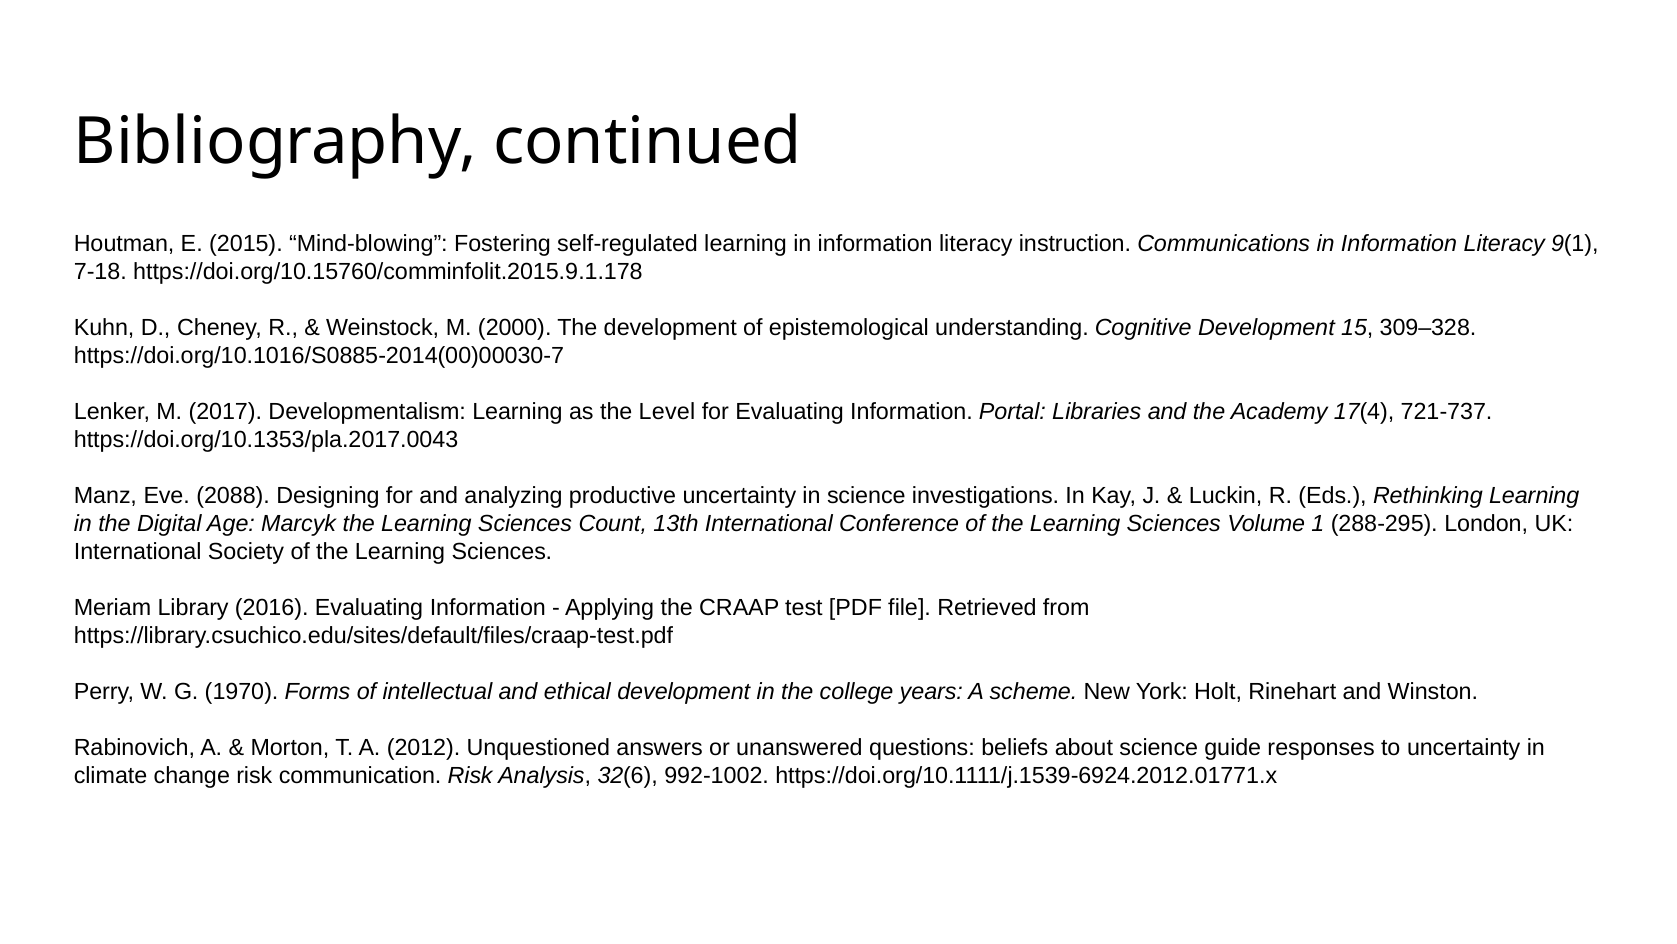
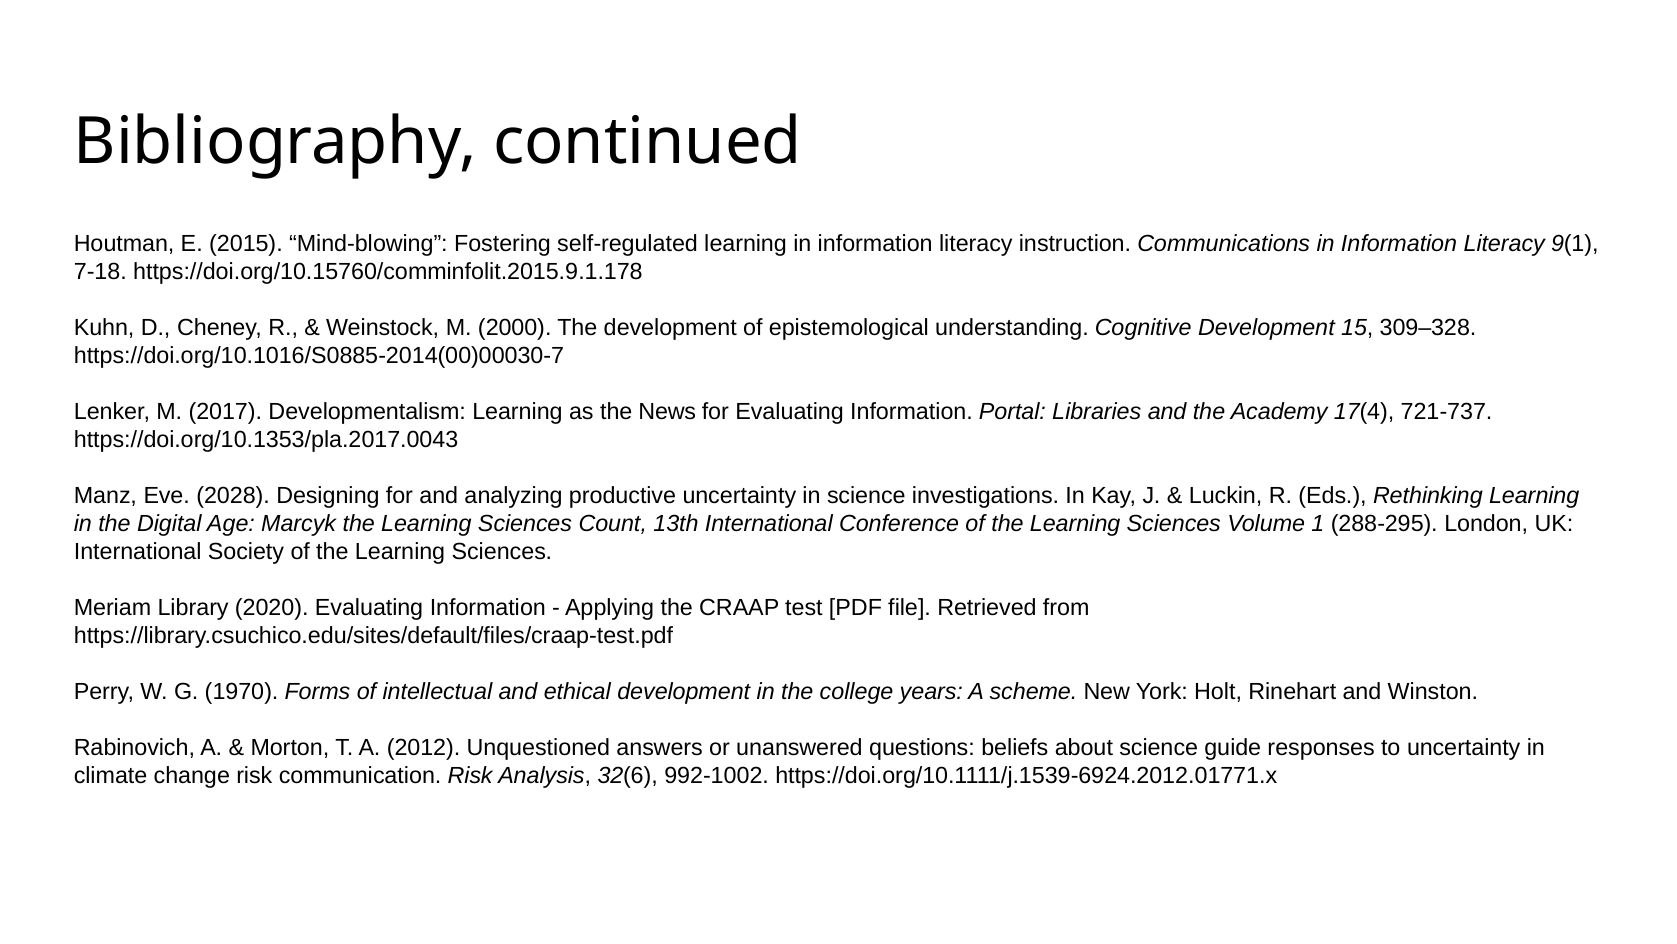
Level: Level -> News (667, 412)
2088: 2088 -> 2028 (233, 496)
2016: 2016 -> 2020 (272, 608)
